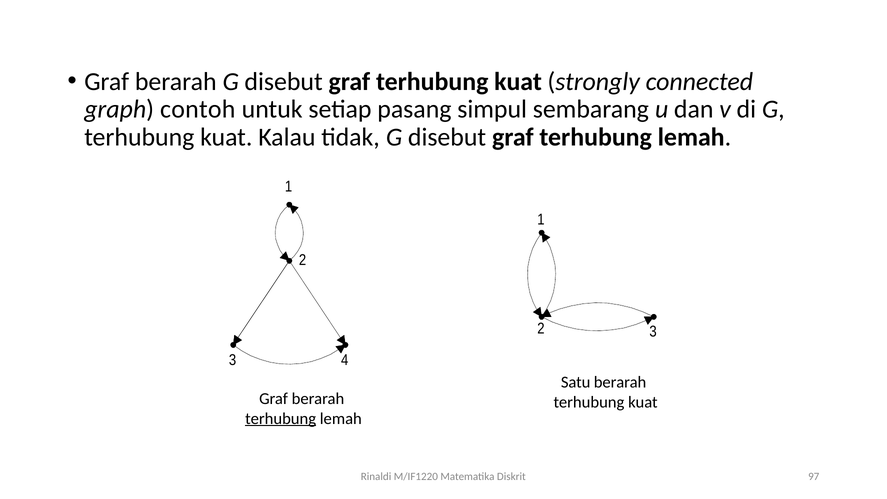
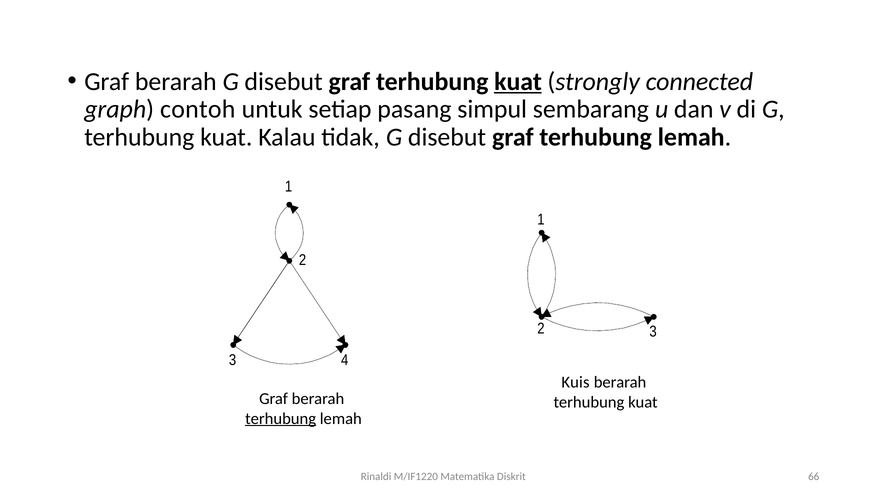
kuat underline: none -> present (518, 81)
Satu: Satu -> Kuis (576, 382)
97: 97 -> 66 (814, 476)
